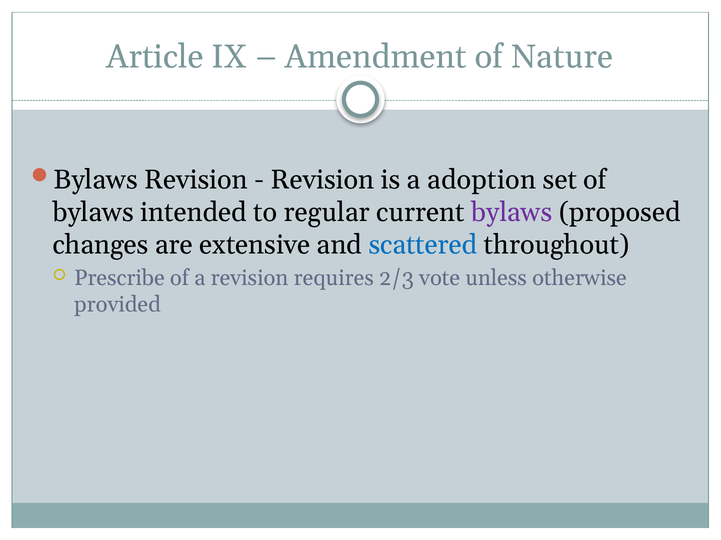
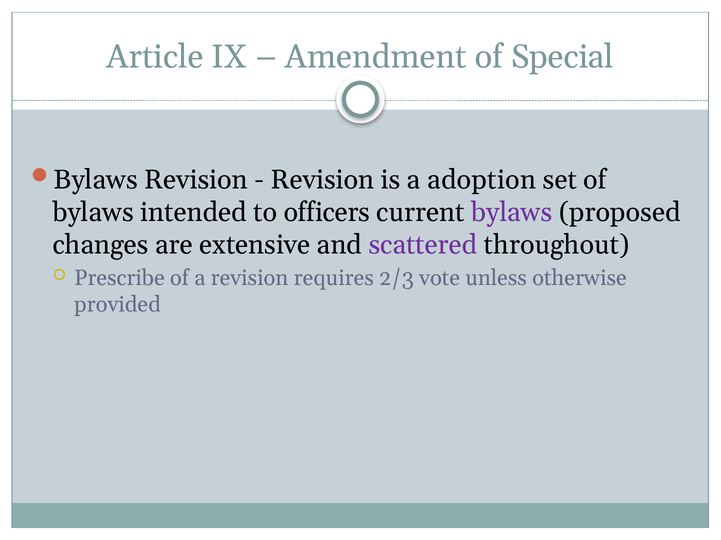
Nature: Nature -> Special (562, 57)
regular: regular -> officers (327, 213)
scattered colour: blue -> purple (423, 245)
